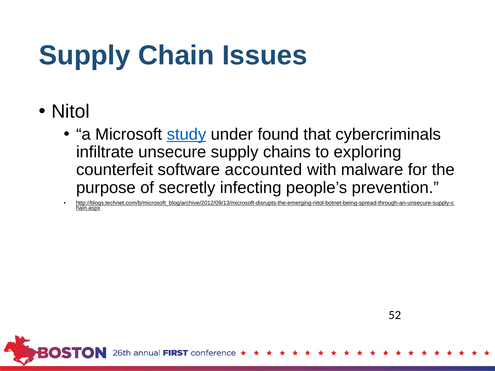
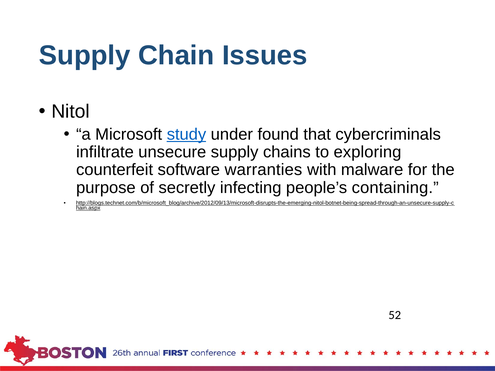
accounted: accounted -> warranties (263, 170)
prevention: prevention -> containing (395, 188)
